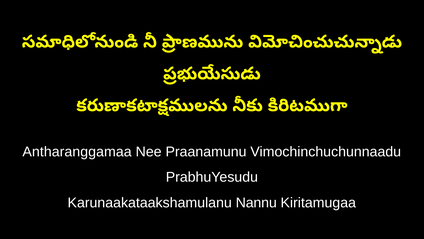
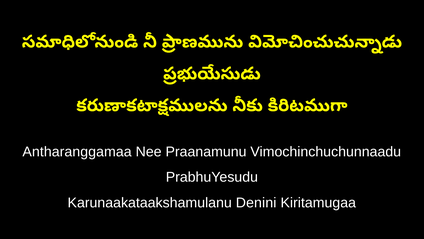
Nannu: Nannu -> Denini (256, 202)
